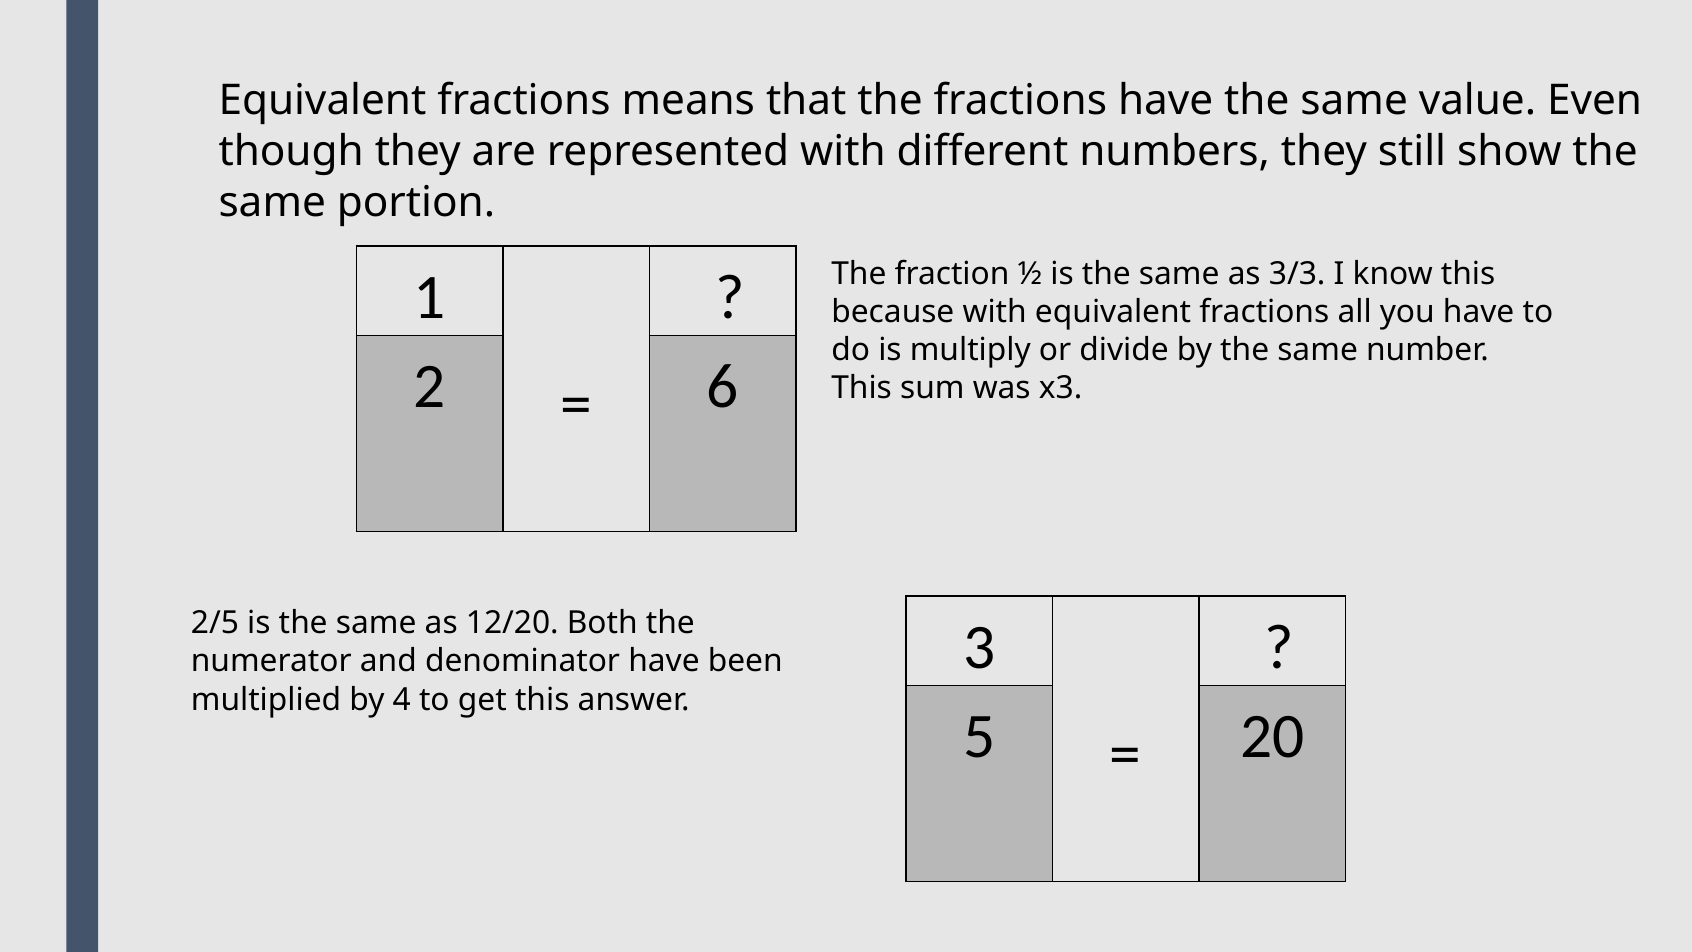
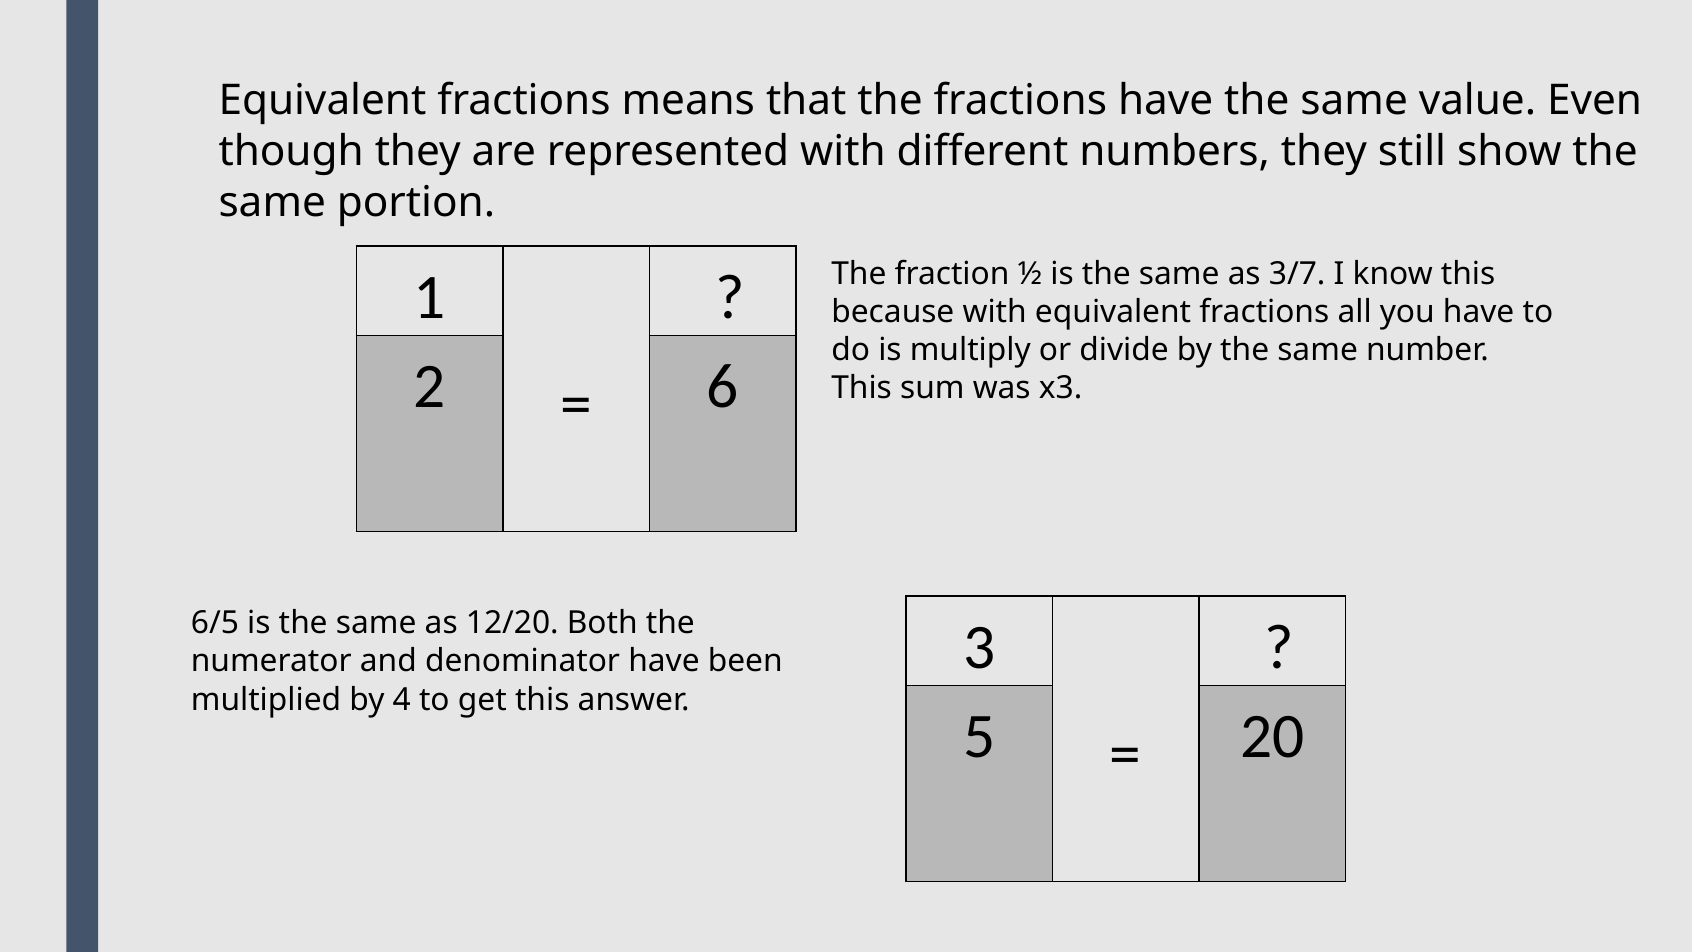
3/3: 3/3 -> 3/7 (1297, 273)
2/5: 2/5 -> 6/5 (215, 623)
